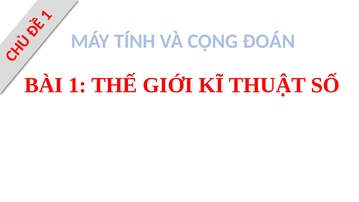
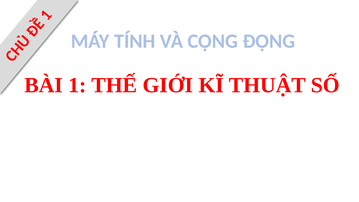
ĐOÁN: ĐOÁN -> ĐỘNG (269, 41)
